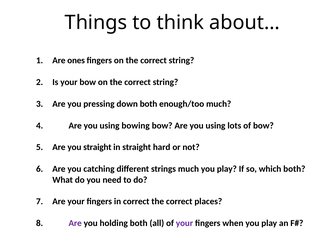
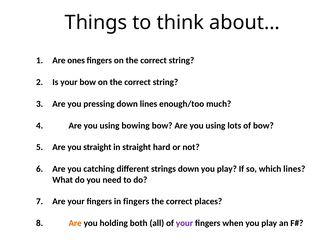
down both: both -> lines (149, 104)
strings much: much -> down (189, 169)
which both: both -> lines (294, 169)
in correct: correct -> fingers (136, 201)
Are colour: purple -> orange (75, 223)
